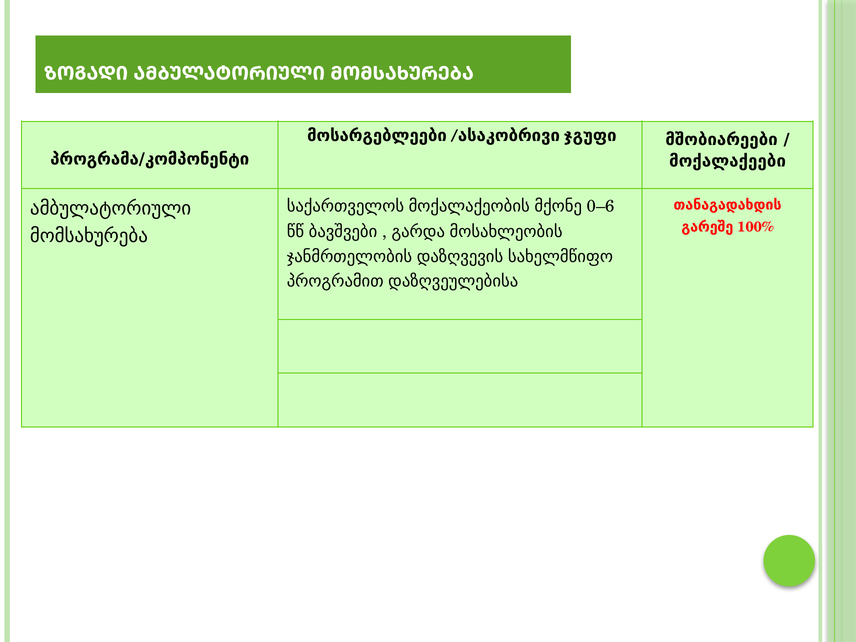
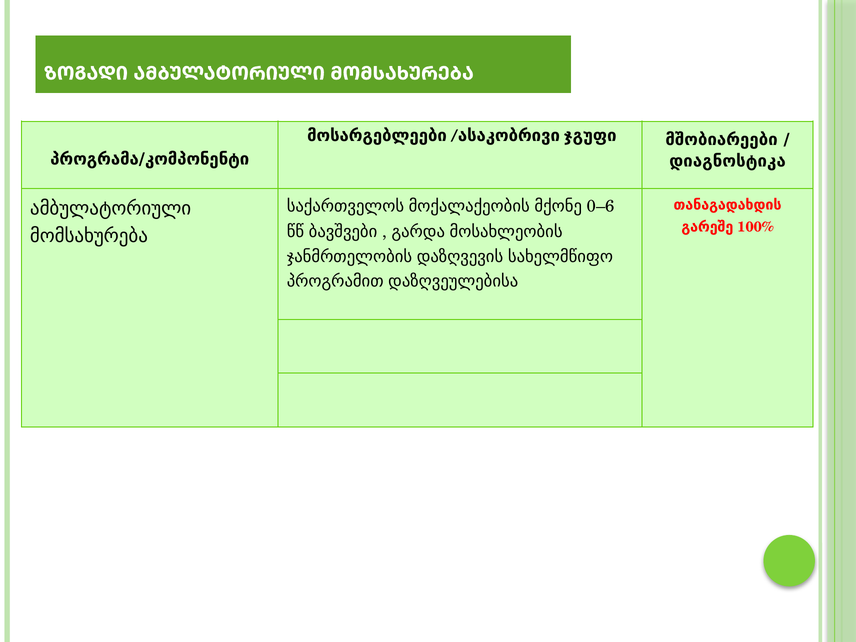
მოქალაქეები: მოქალაქეები -> დიაგნოსტიკა (728, 161)
